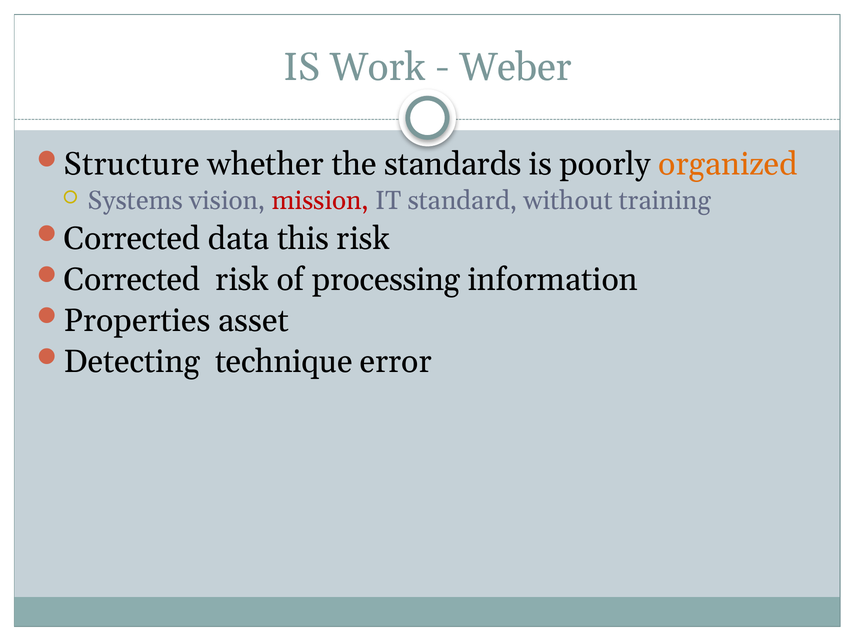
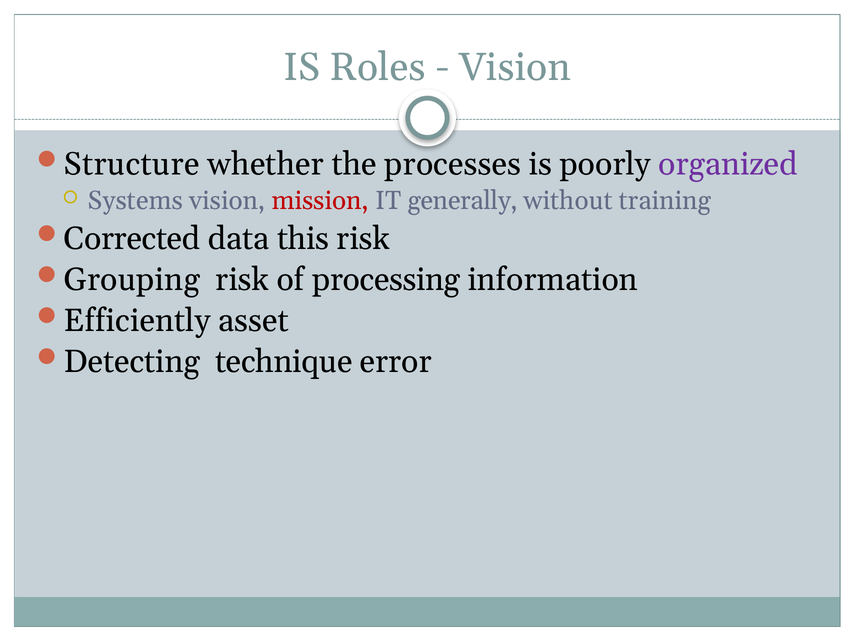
Work: Work -> Roles (378, 67)
Weber: Weber -> Vision (515, 67)
standards: standards -> processes (453, 164)
organized colour: orange -> purple (728, 164)
standard: standard -> generally (463, 201)
Corrected: Corrected -> Grouping (132, 280)
Properties: Properties -> Efficiently (137, 321)
